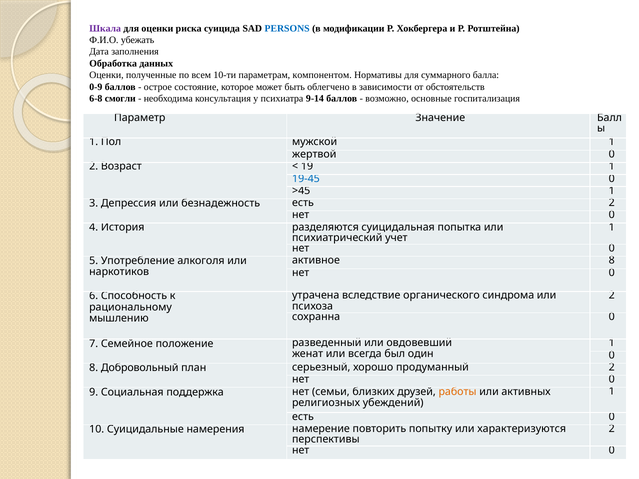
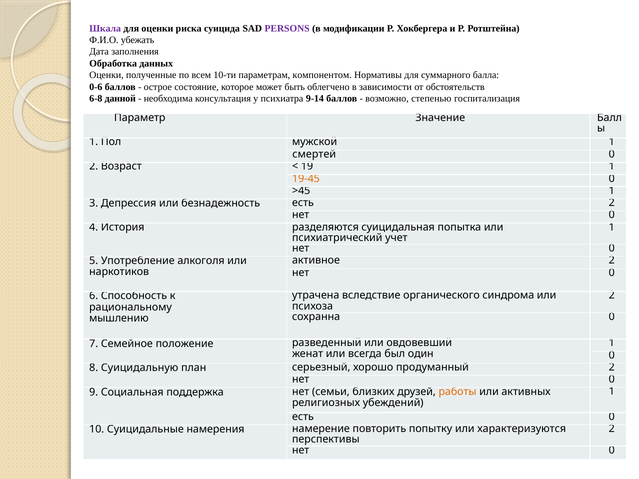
PERSONS colour: blue -> purple (287, 28)
0-9: 0-9 -> 0-6 (96, 87)
смогли: смогли -> данной (120, 99)
основные: основные -> степенью (431, 99)
жертвой: жертвой -> смертей (314, 154)
19-45 colour: blue -> orange (306, 179)
активное 8: 8 -> 2 (612, 260)
Добровольный: Добровольный -> Суицидальную (140, 368)
